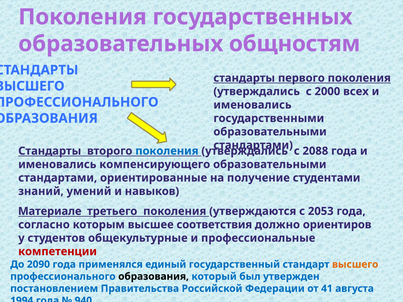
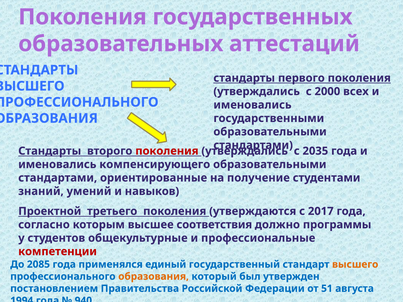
общностям: общностям -> аттестаций (294, 44)
поколения colour: blue -> red (167, 151)
2088: 2088 -> 2035 (315, 151)
Материале: Материале -> Проектной (50, 211)
2053: 2053 -> 2017 (321, 211)
ориентиров: ориентиров -> программы (337, 225)
2090: 2090 -> 2085 (38, 265)
образования colour: black -> orange (154, 277)
41: 41 -> 51 (327, 289)
